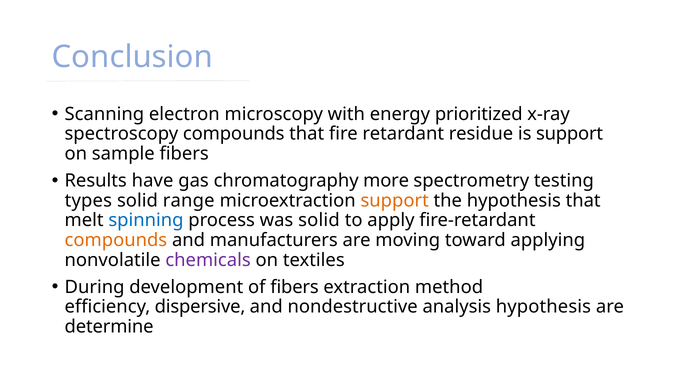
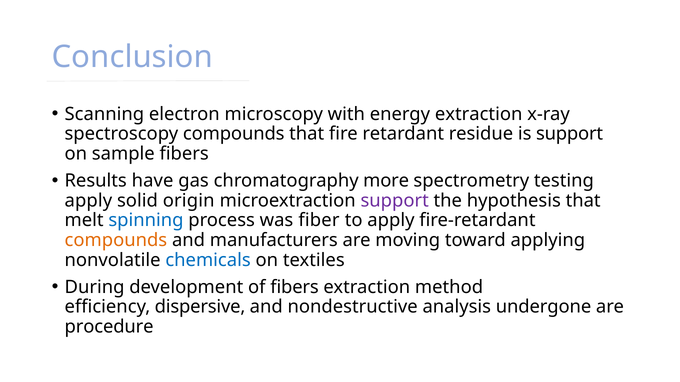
energy prioritized: prioritized -> extraction (479, 114)
types: types -> apply (88, 201)
range: range -> origin (189, 201)
support colour: orange -> purple (395, 201)
was solid: solid -> fiber (319, 221)
chemicals colour: purple -> blue (208, 260)
analysis hypothesis: hypothesis -> undergone (544, 307)
determine: determine -> procedure (109, 327)
